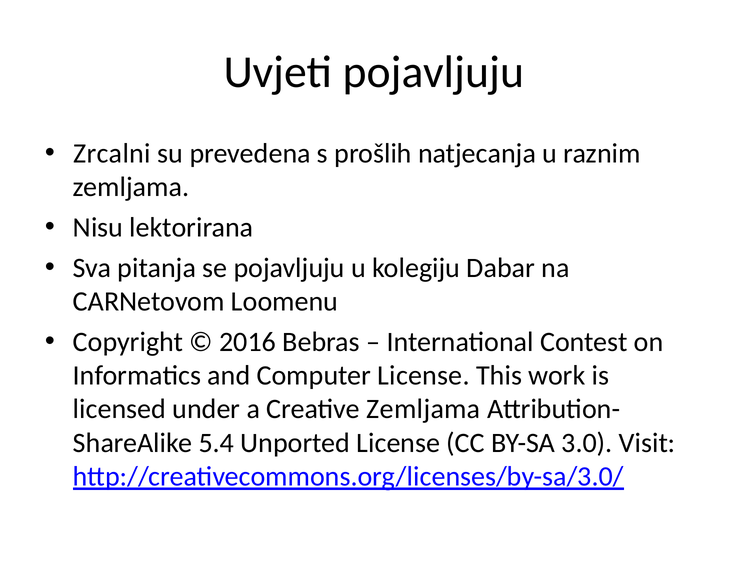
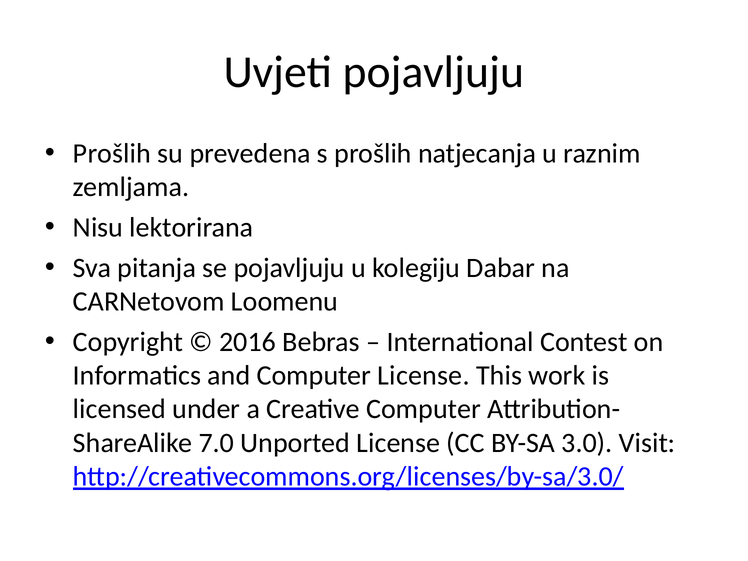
Zrcalni: Zrcalni -> Prošlih (112, 153)
Creative Zemljama: Zemljama -> Computer (424, 409)
5.4: 5.4 -> 7.0 (216, 443)
